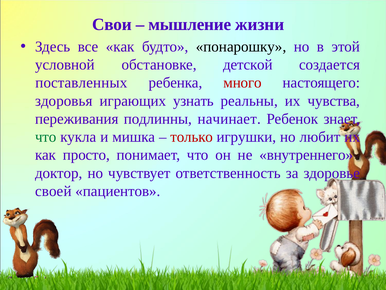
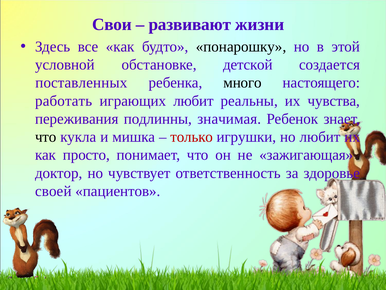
мышление: мышление -> развивают (190, 24)
много colour: red -> black (243, 83)
здоровья: здоровья -> работать (64, 101)
играющих узнать: узнать -> любит (193, 101)
начинает: начинает -> значимая (229, 119)
что colour: green -> black (46, 137)
внутреннего: внутреннего -> зажигающая (306, 155)
